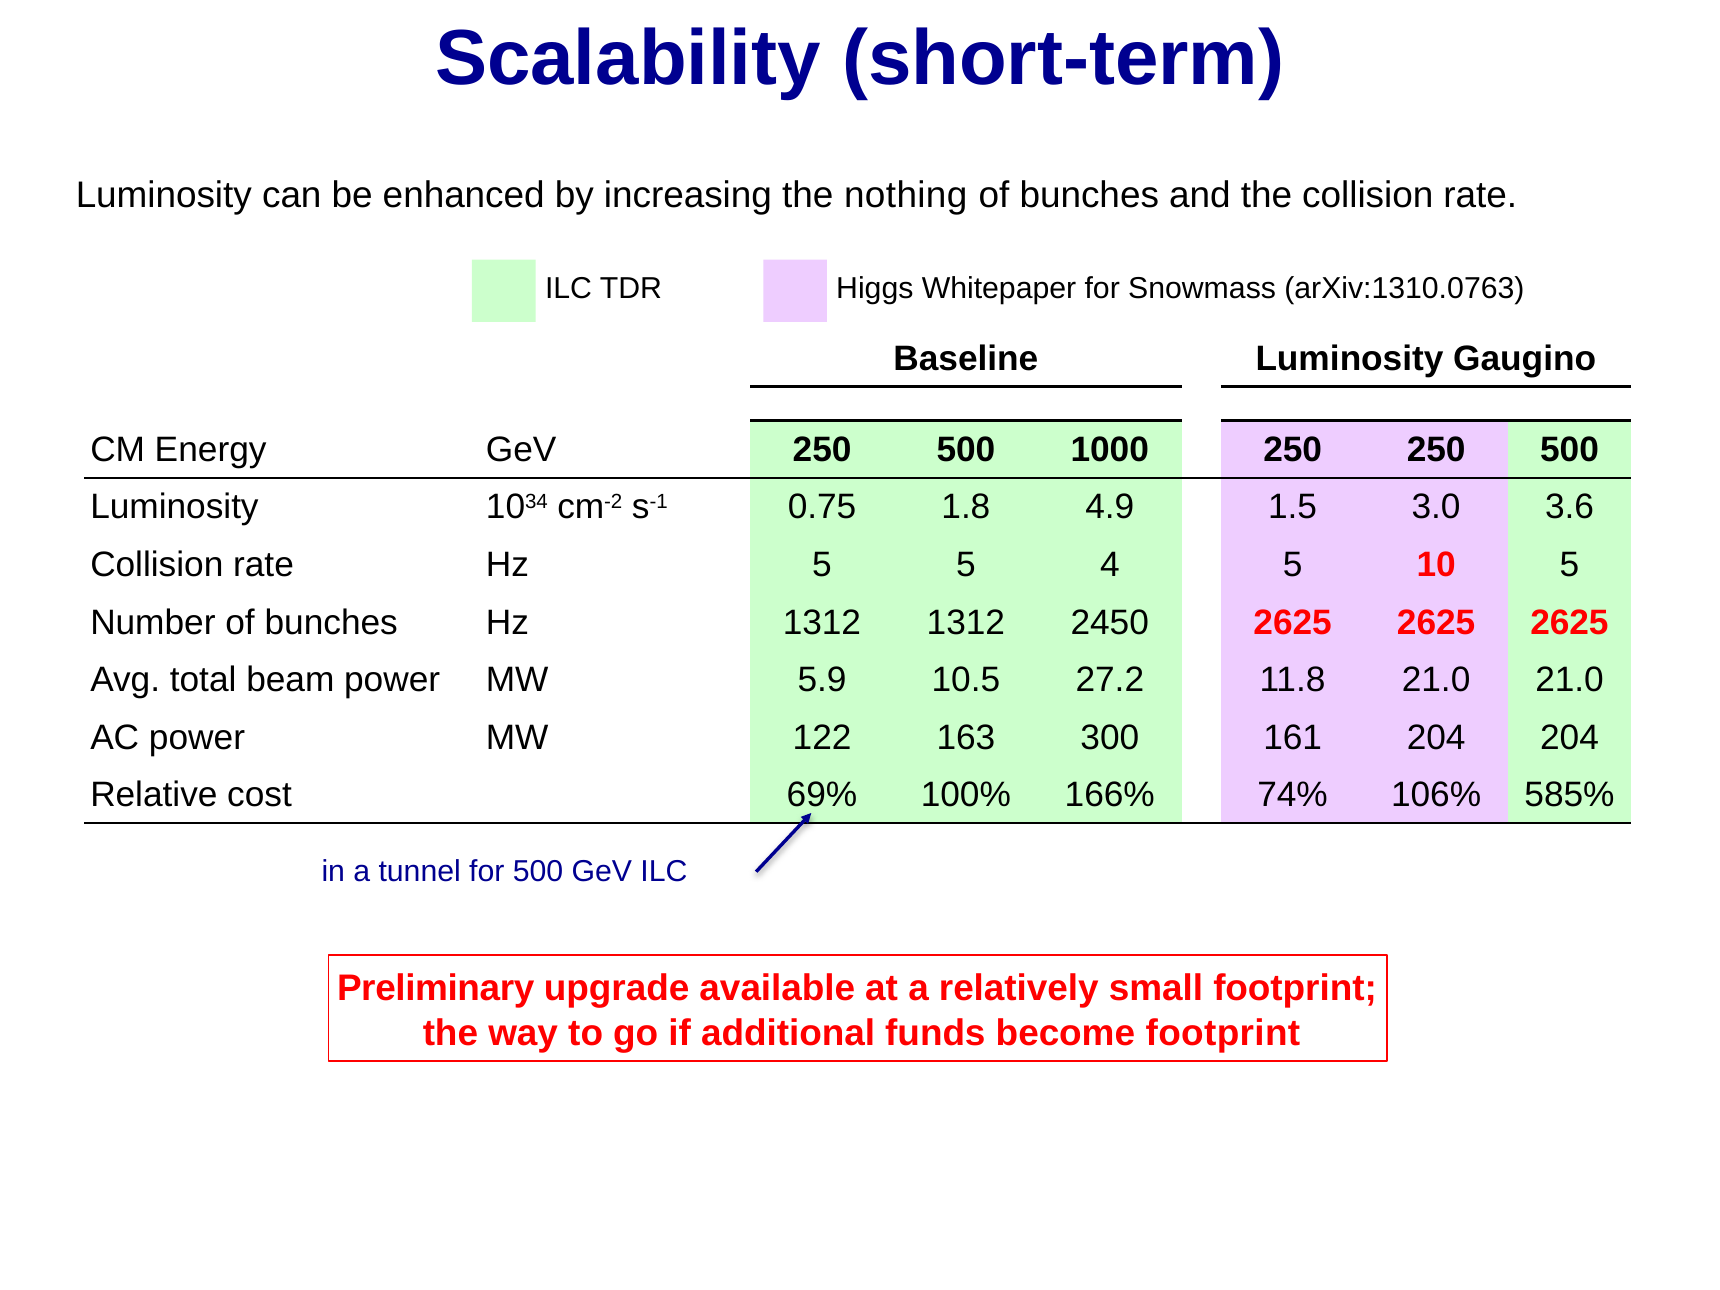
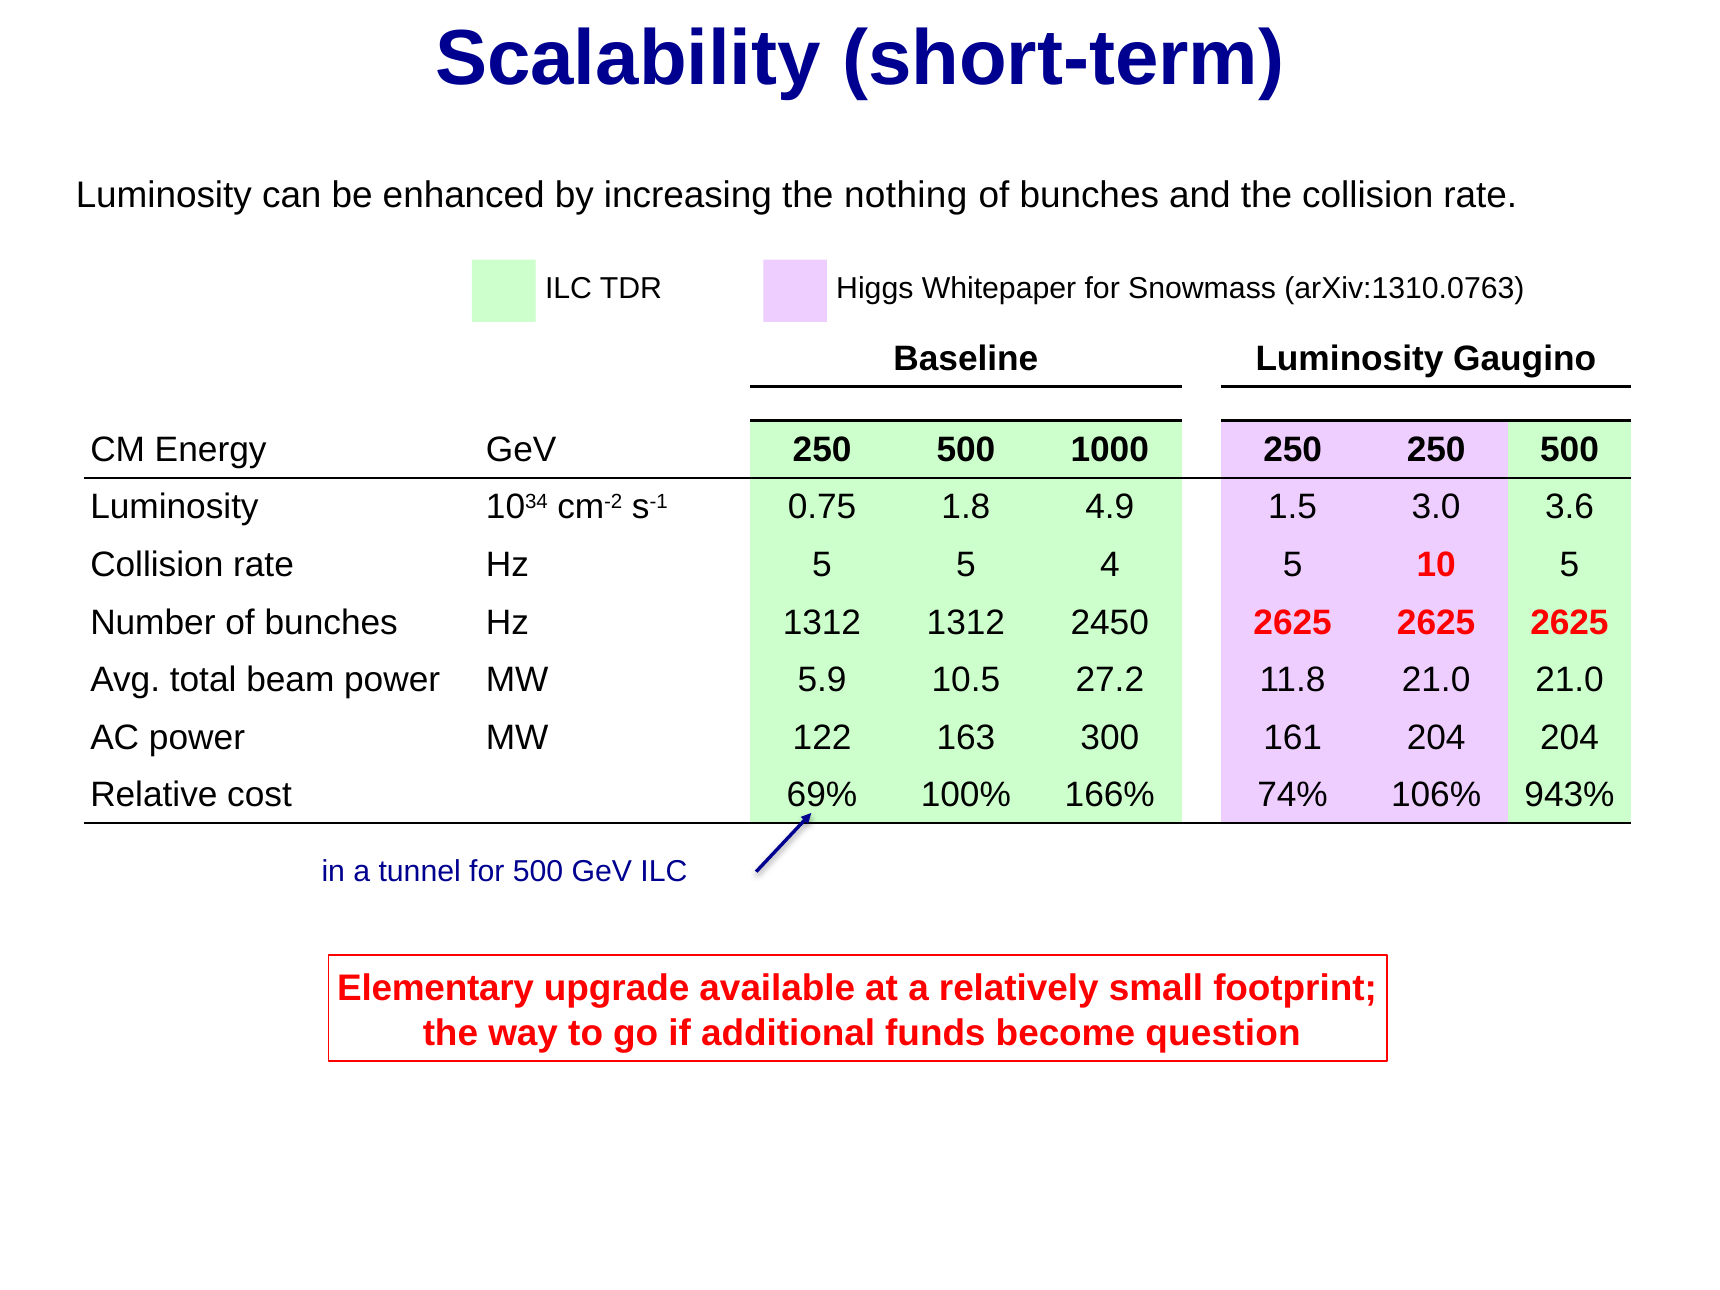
585%: 585% -> 943% (1569, 795)
Preliminary: Preliminary -> Elementary (436, 989)
become footprint: footprint -> question (1223, 1033)
